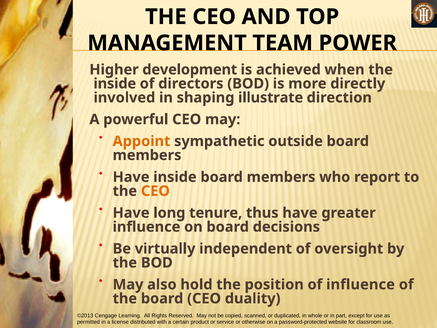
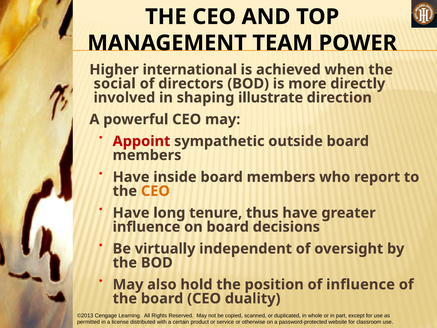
development: development -> international (190, 70)
inside: inside -> social (115, 84)
Appoint colour: orange -> red (142, 141)
